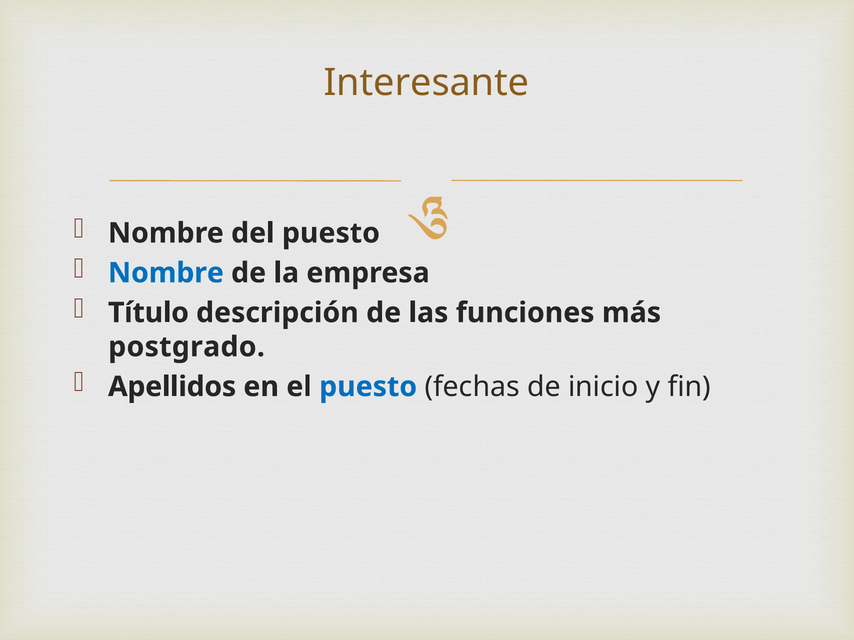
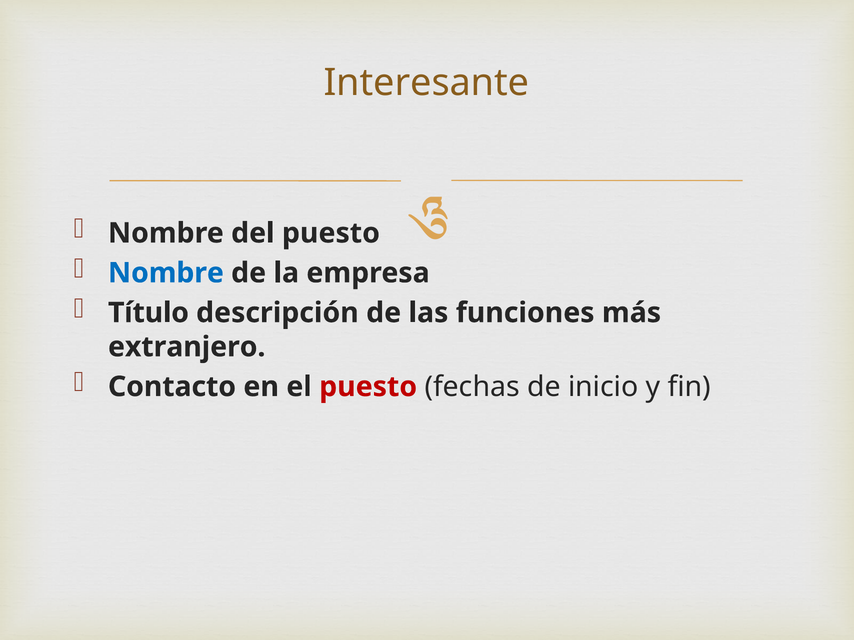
postgrado: postgrado -> extranjero (187, 347)
Apellidos: Apellidos -> Contacto (172, 387)
puesto colour: blue -> red (368, 387)
